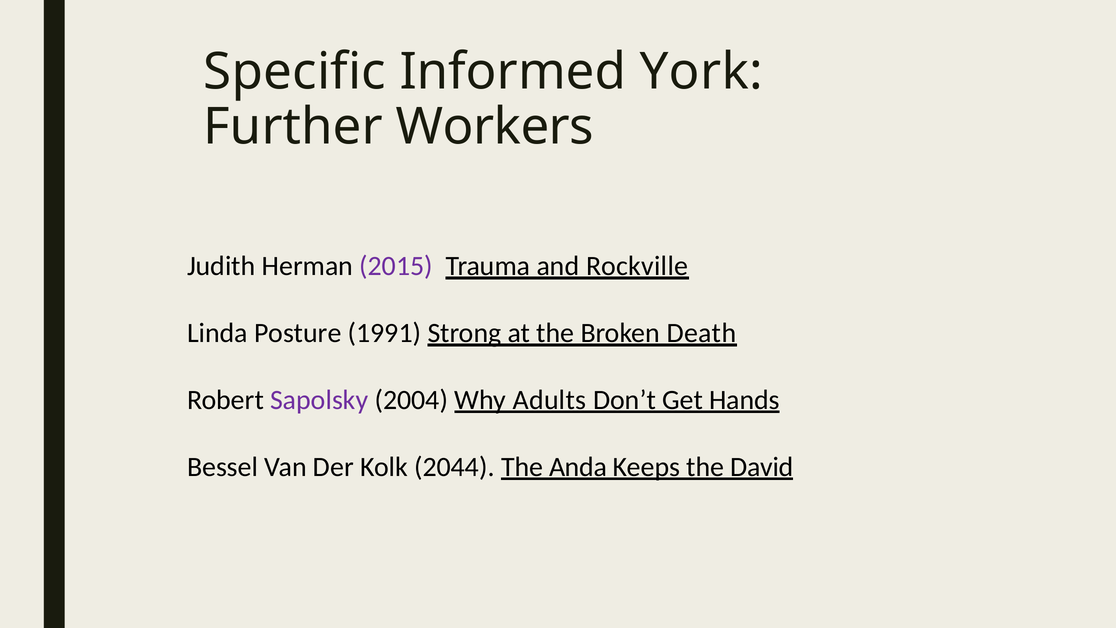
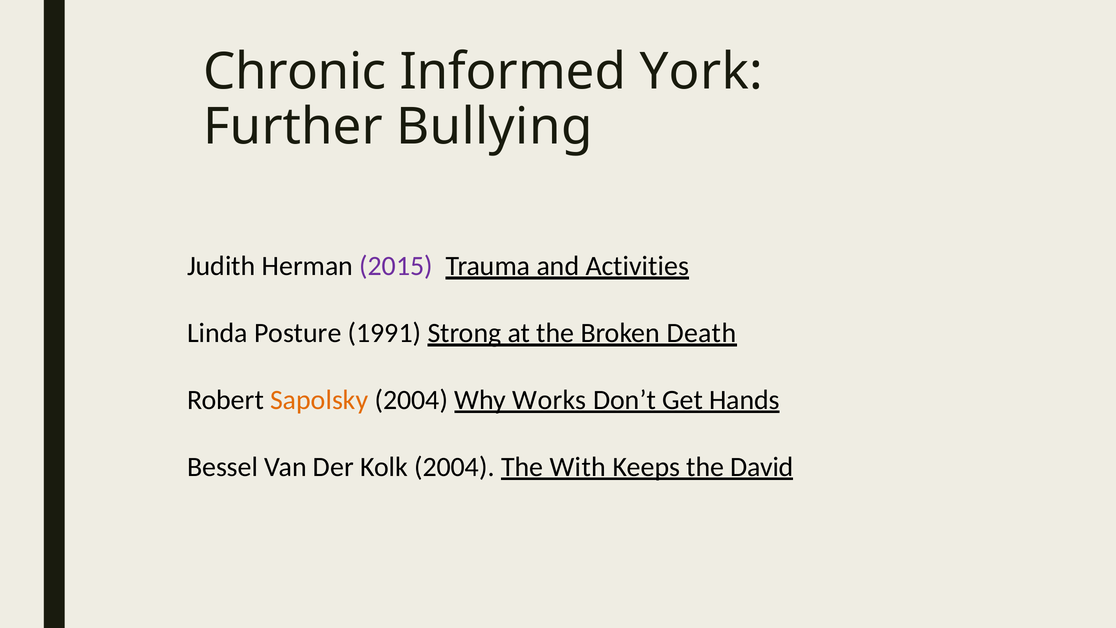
Specific: Specific -> Chronic (295, 72)
Workers: Workers -> Bullying (494, 127)
Rockville: Rockville -> Activities (637, 266)
Sapolsky colour: purple -> orange (319, 400)
Adults: Adults -> Works (549, 400)
Kolk 2044: 2044 -> 2004 (454, 467)
Anda: Anda -> With (578, 467)
